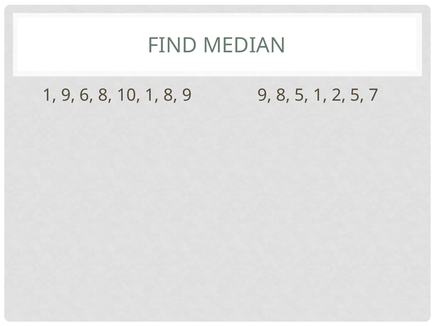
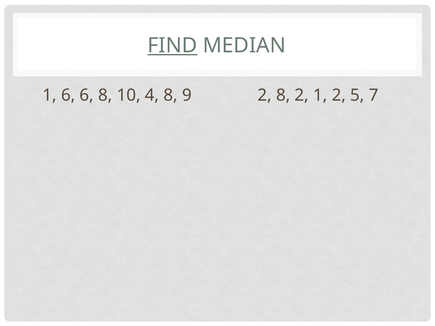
FIND underline: none -> present (172, 46)
1 9: 9 -> 6 (68, 95)
10 1: 1 -> 4 (152, 95)
9 9: 9 -> 2 (265, 95)
8 5: 5 -> 2 (302, 95)
